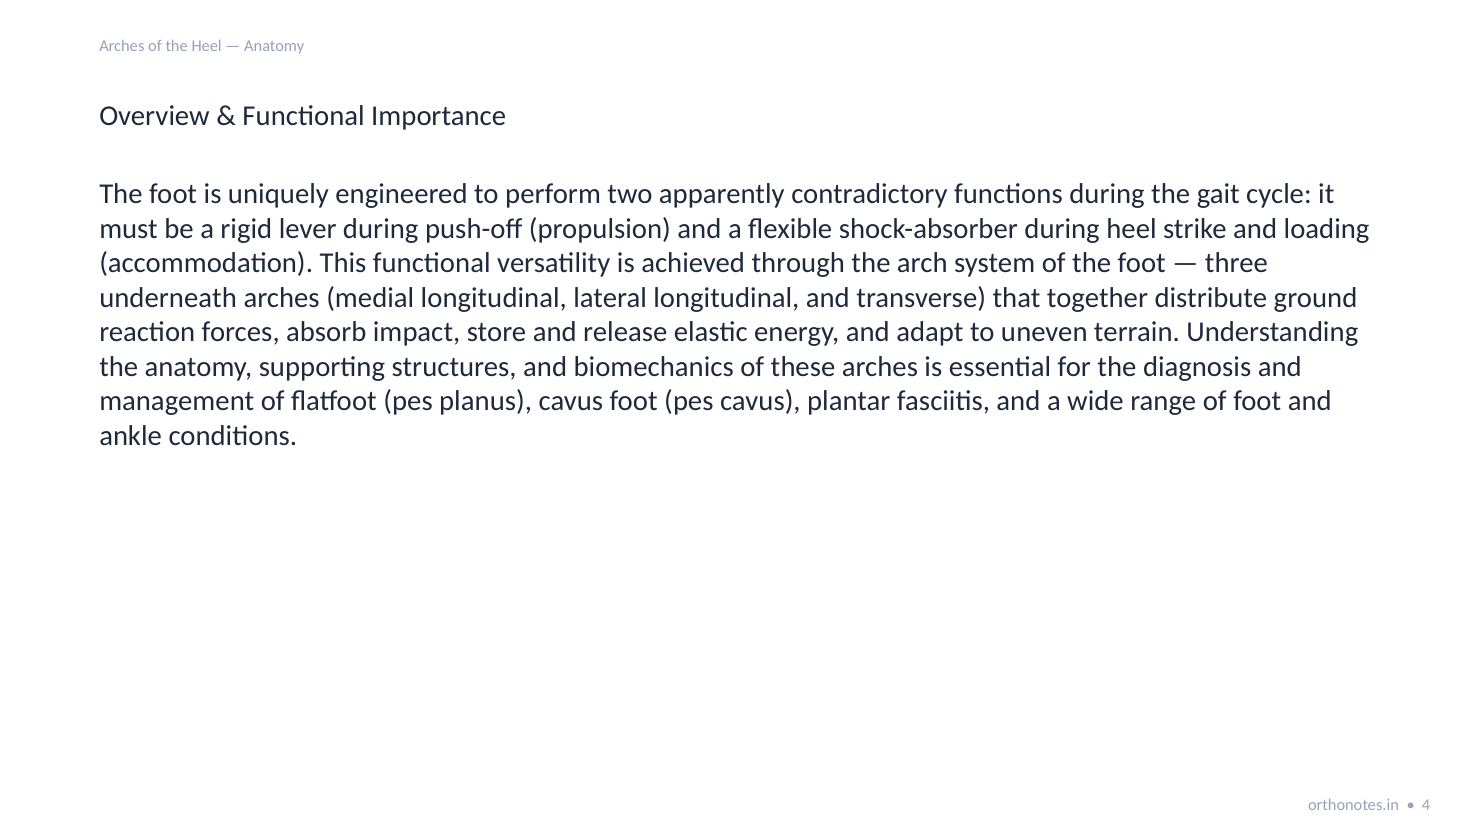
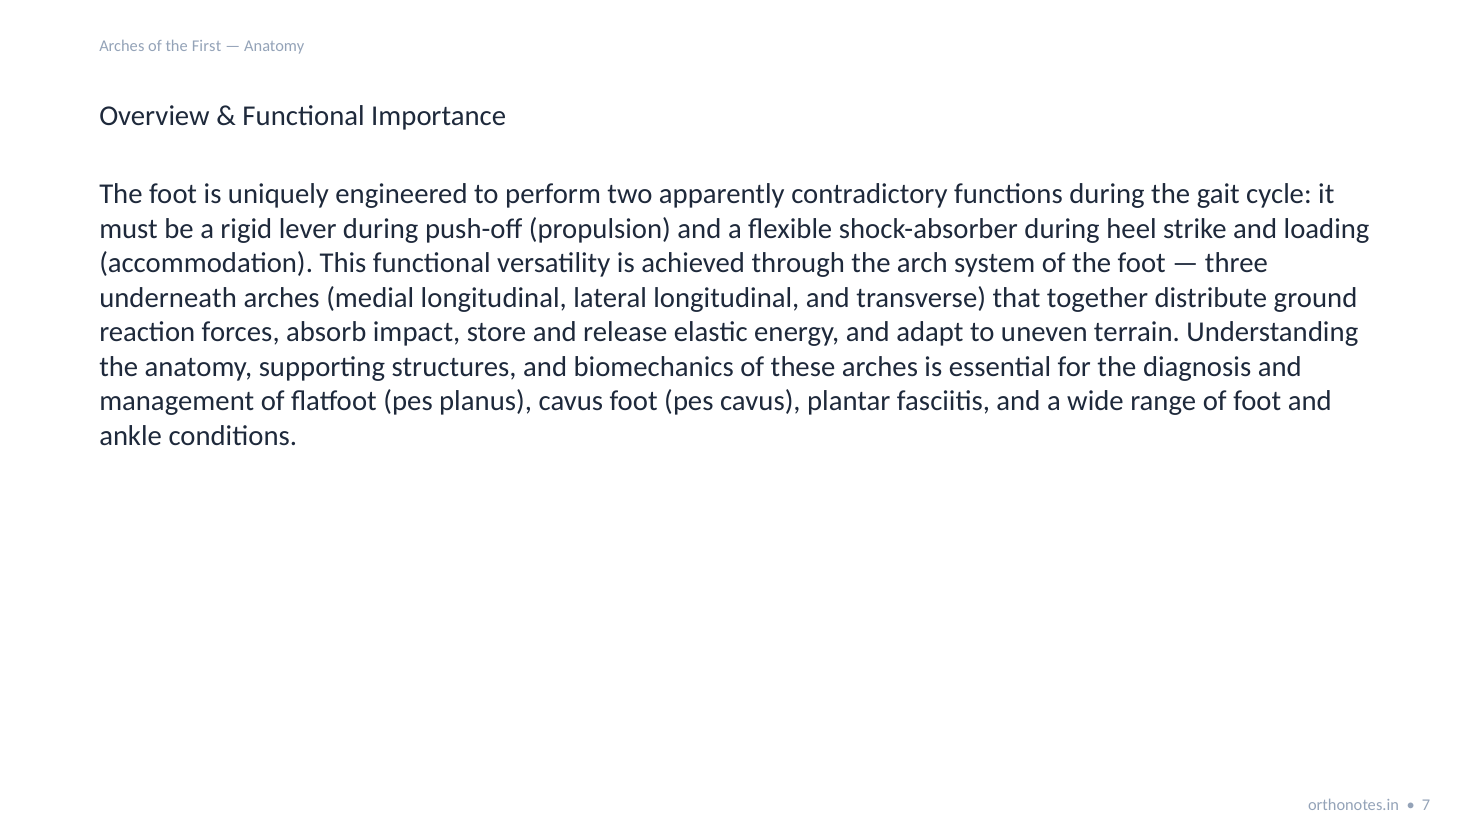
the Heel: Heel -> First (207, 46)
4: 4 -> 7 (1426, 806)
